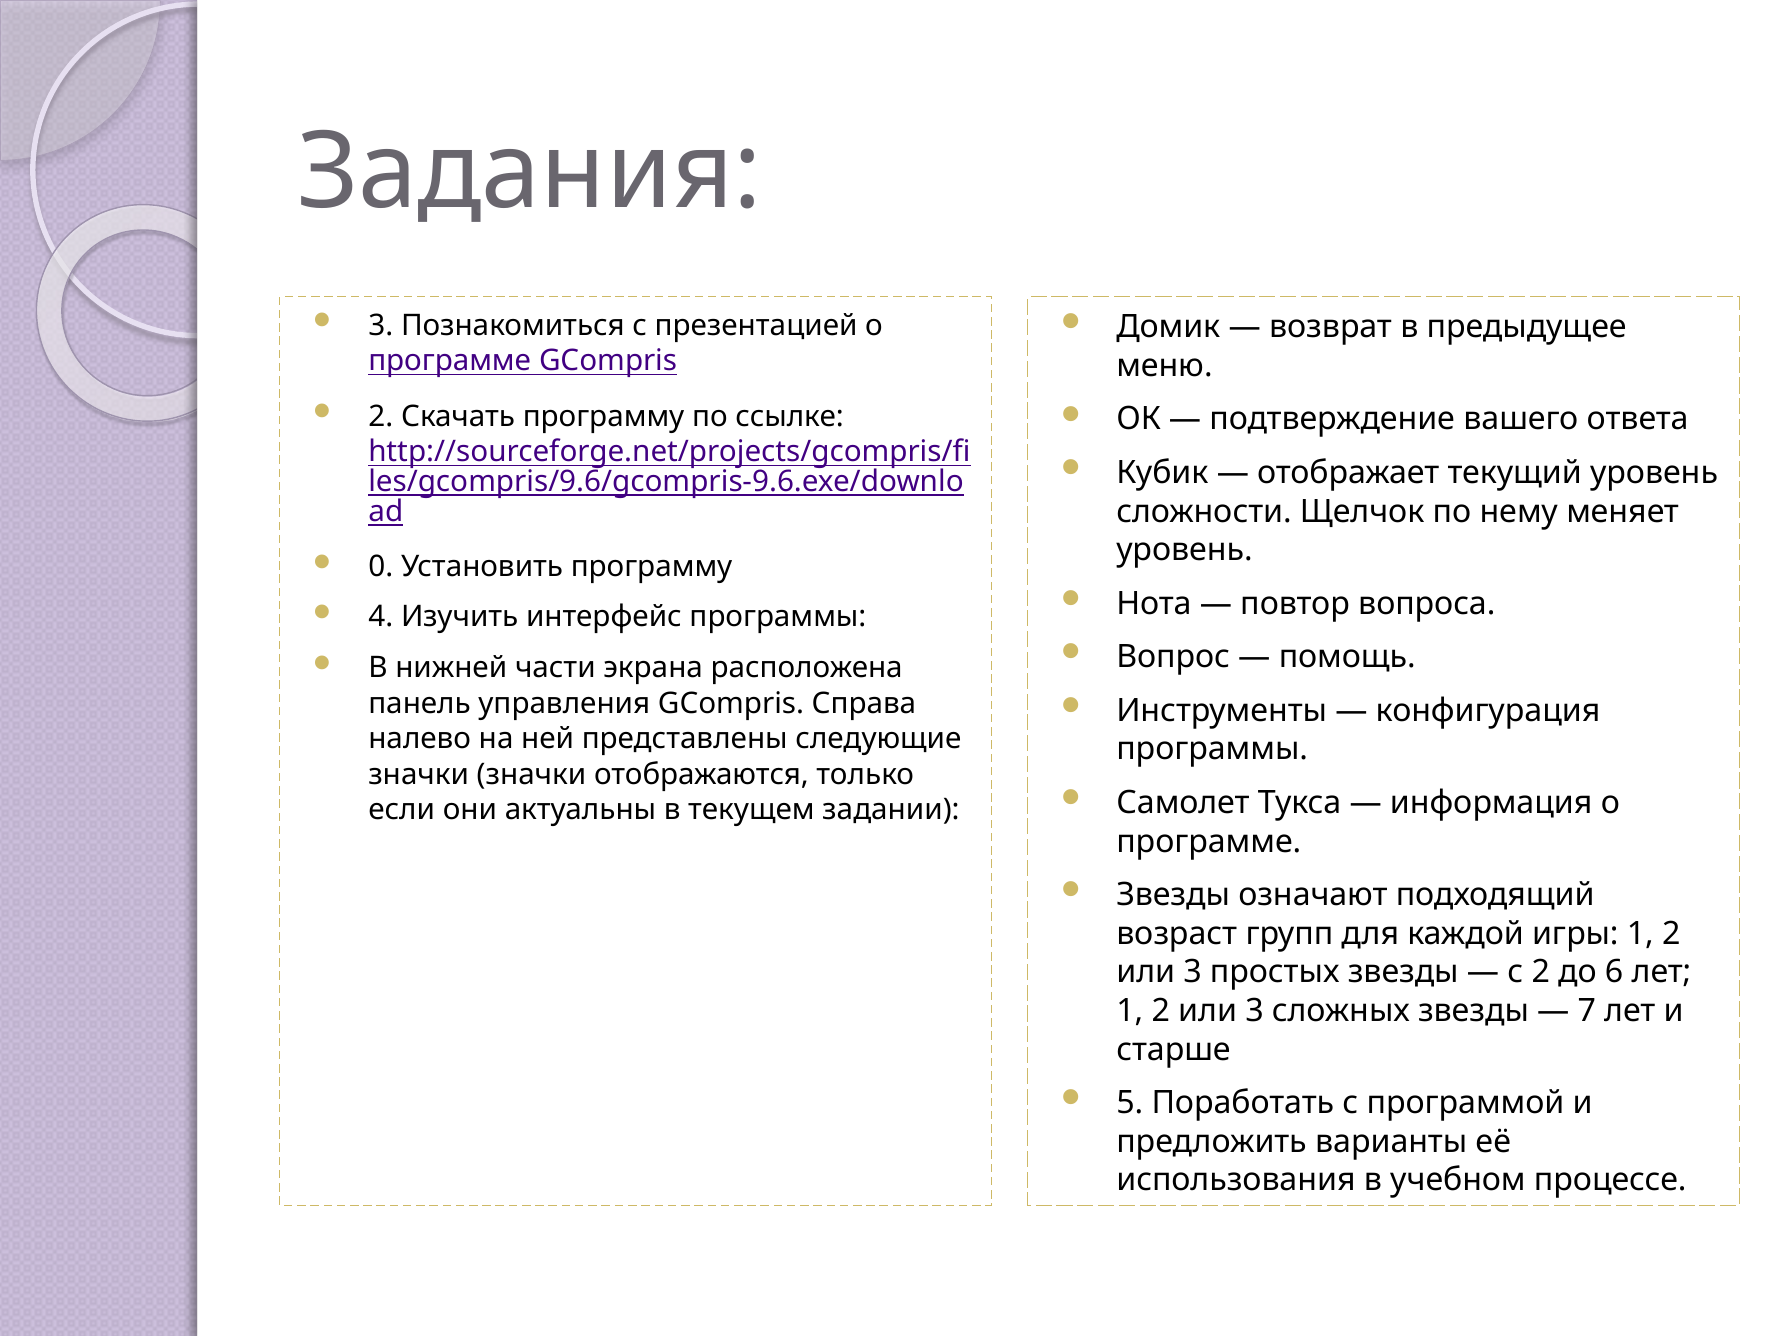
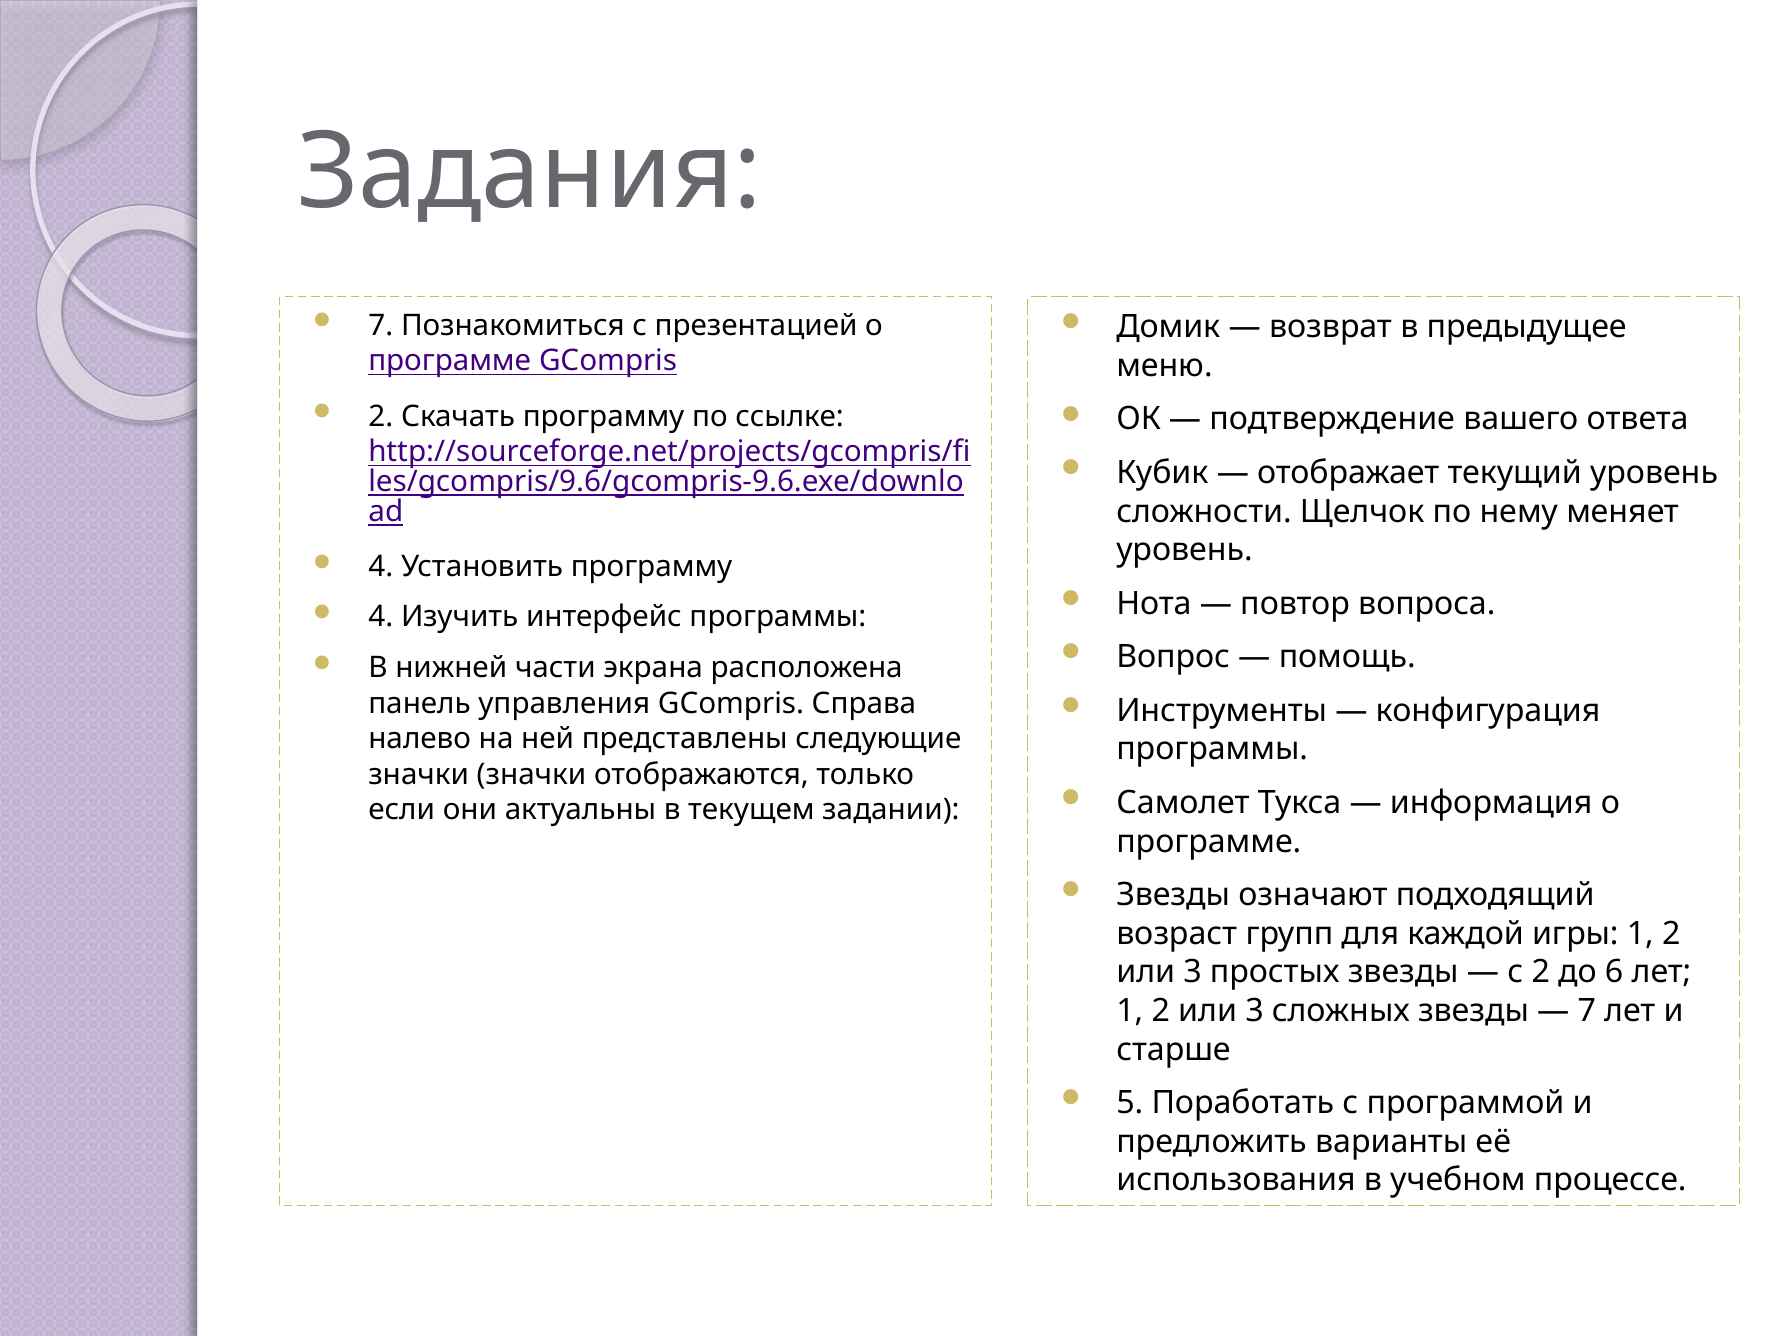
3: 3 -> 7 (381, 325)
0: 0 -> 4 (381, 567)
